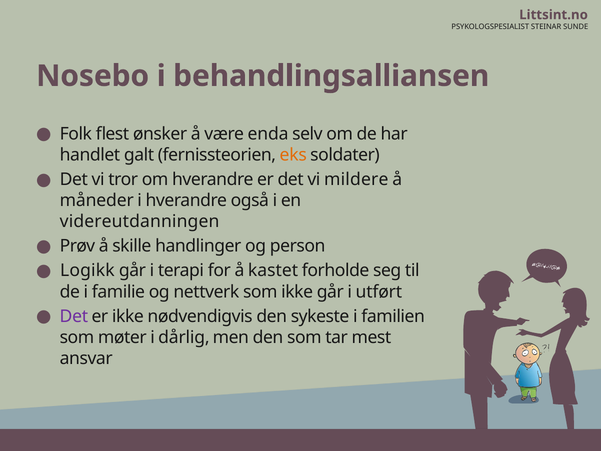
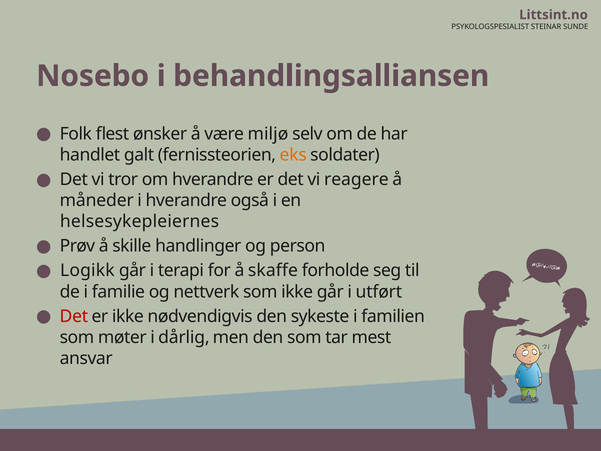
enda: enda -> miljø (268, 134)
mildere: mildere -> reagere (356, 179)
videreutdanningen: videreutdanningen -> helsesykepleiernes (140, 221)
kastet: kastet -> skaffe (273, 271)
Det colour: purple -> red (74, 316)
